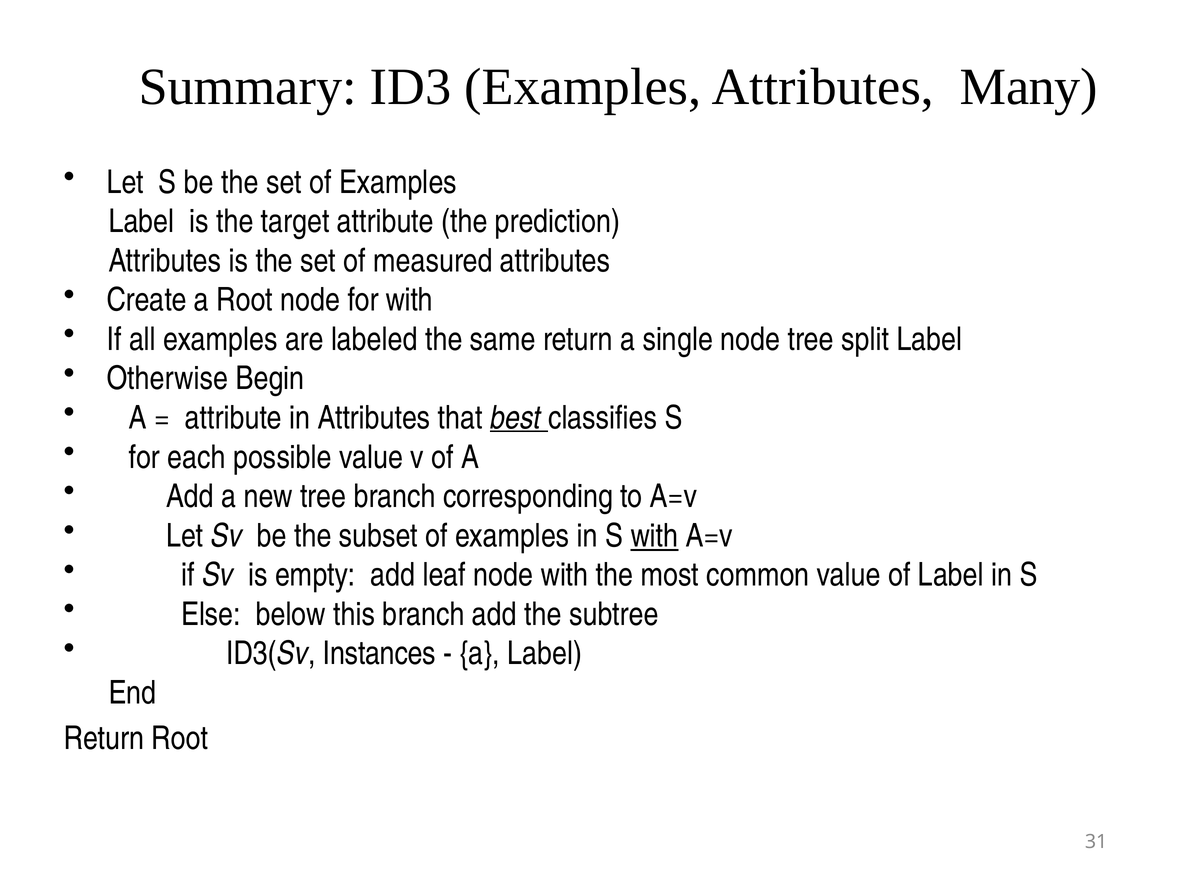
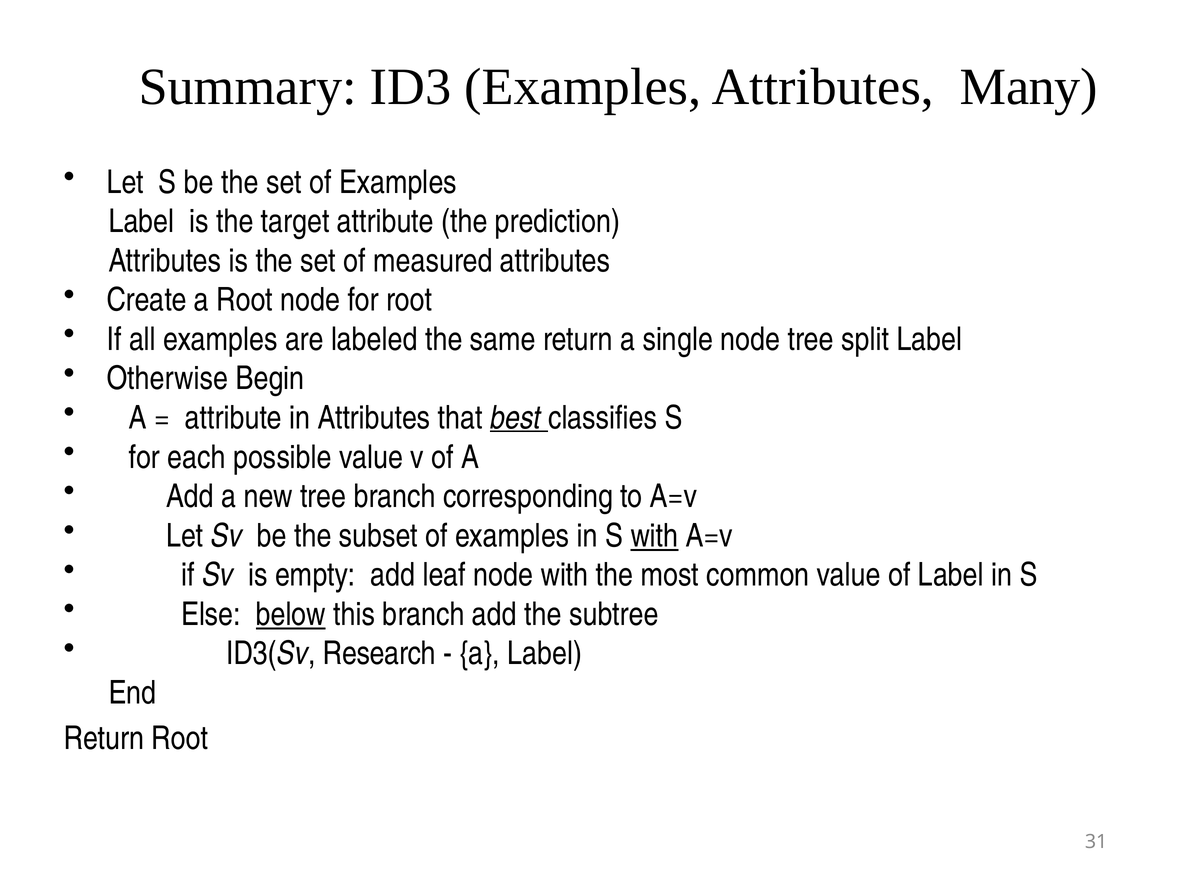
for with: with -> root (409, 300)
below underline: none -> present (291, 615)
Instances: Instances -> Research (379, 654)
